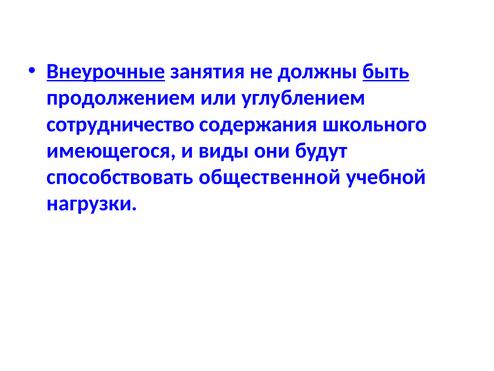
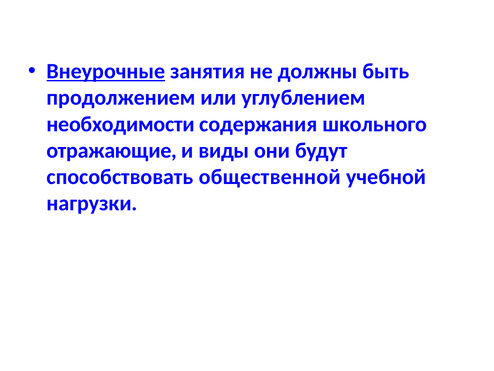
быть underline: present -> none (386, 71)
сотрудничество: сотрудничество -> необходимости (121, 124)
имеющегося: имеющегося -> отражающие (112, 150)
